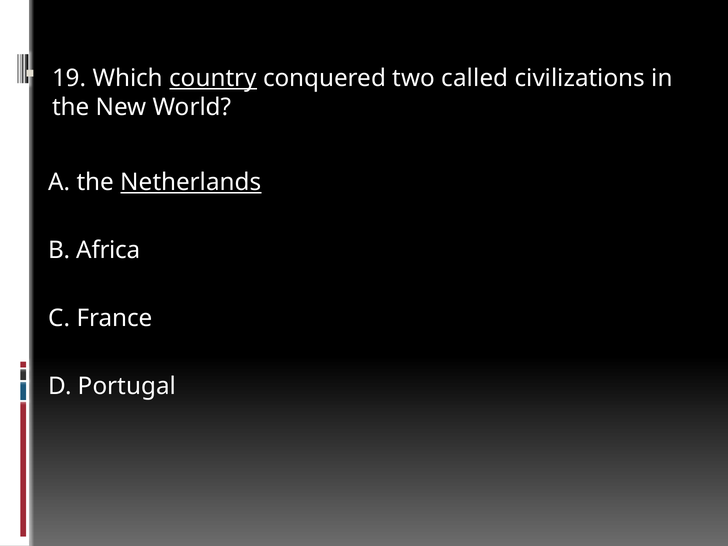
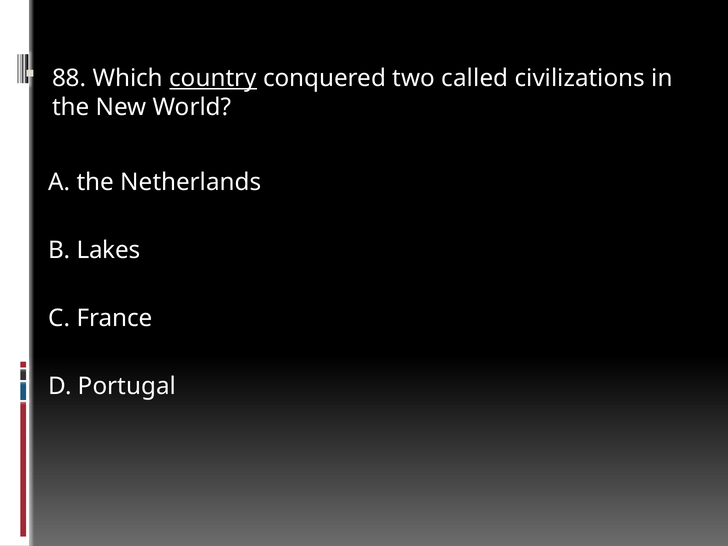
19: 19 -> 88 (69, 78)
Netherlands underline: present -> none (191, 182)
Africa: Africa -> Lakes (108, 250)
